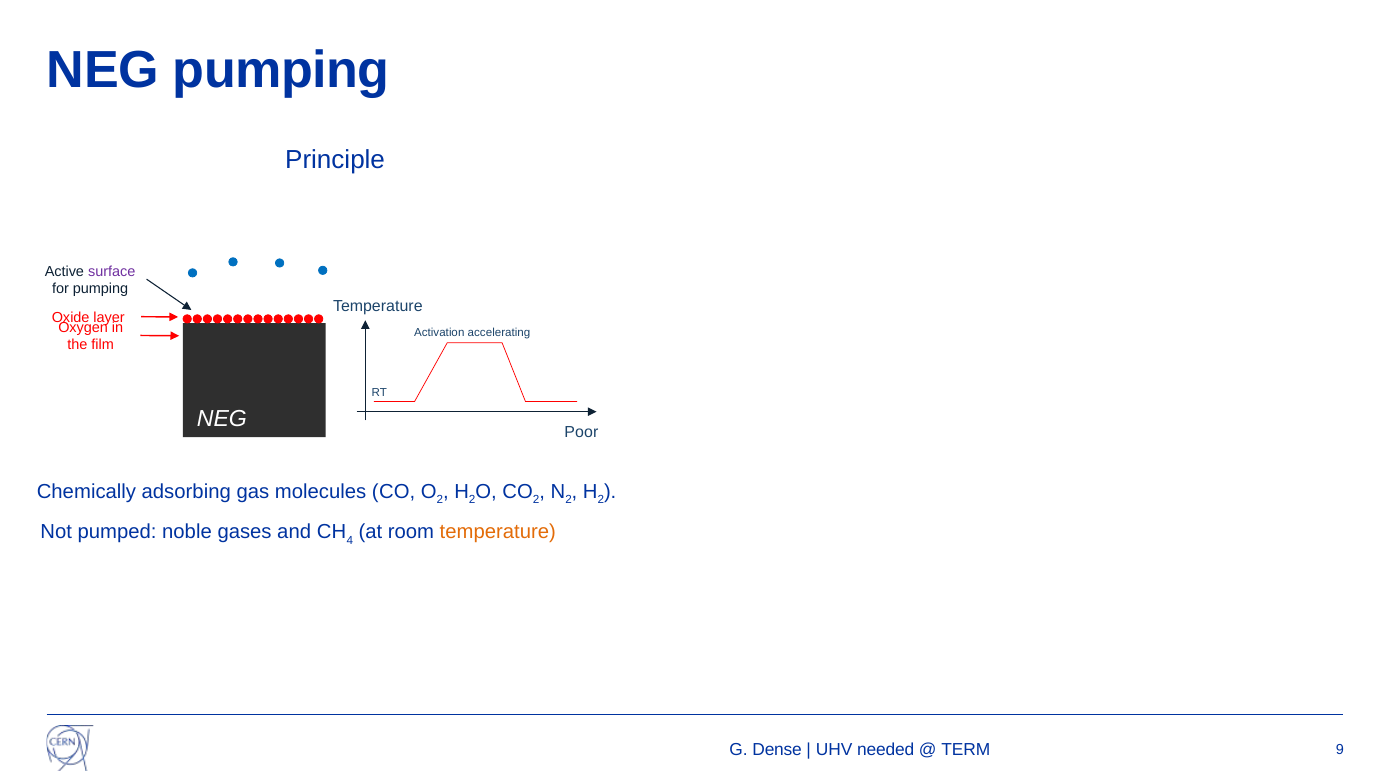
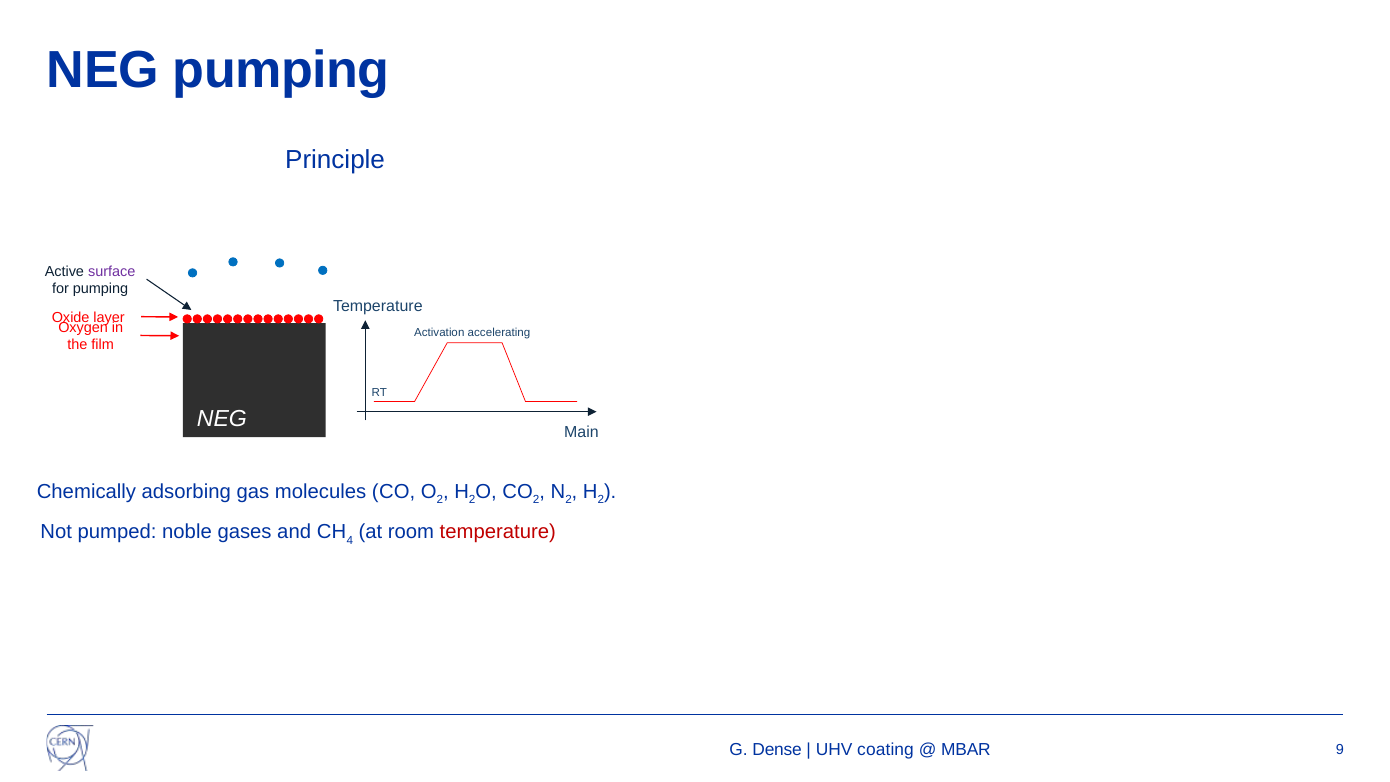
Poor: Poor -> Main (581, 432)
temperature colour: orange -> red (498, 532)
needed: needed -> coating (886, 750)
TERM: TERM -> MBAR (966, 750)
